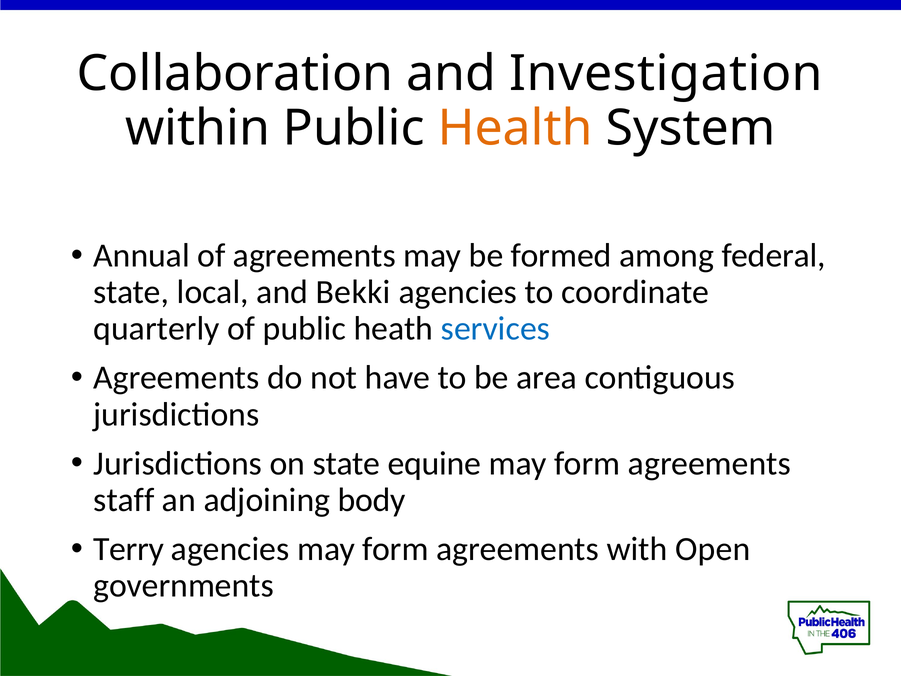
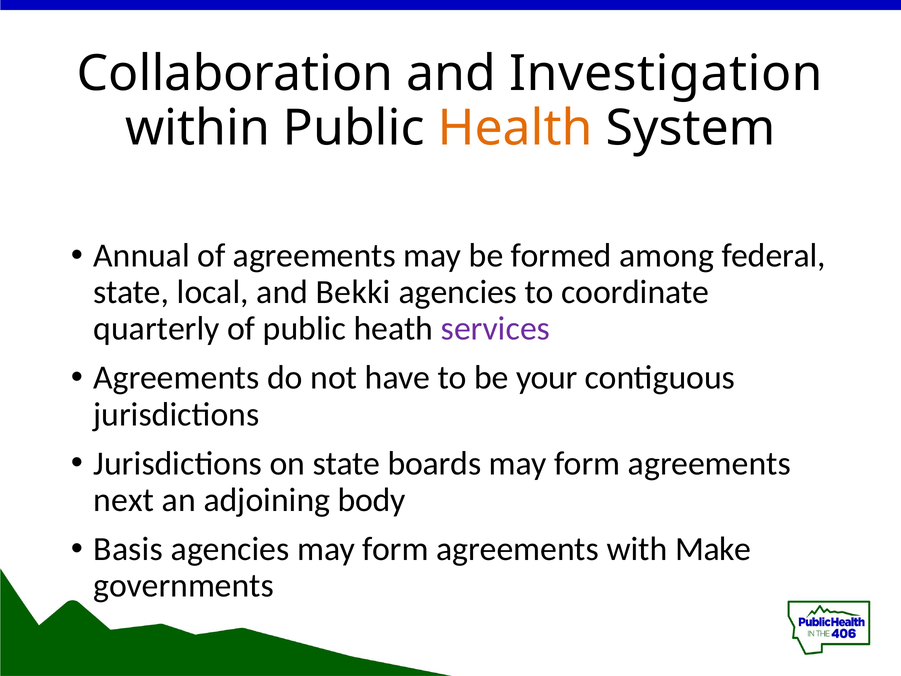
services colour: blue -> purple (495, 329)
area: area -> your (547, 378)
equine: equine -> boards (435, 463)
staff: staff -> next (124, 500)
Terry: Terry -> Basis (128, 549)
Open: Open -> Make (713, 549)
